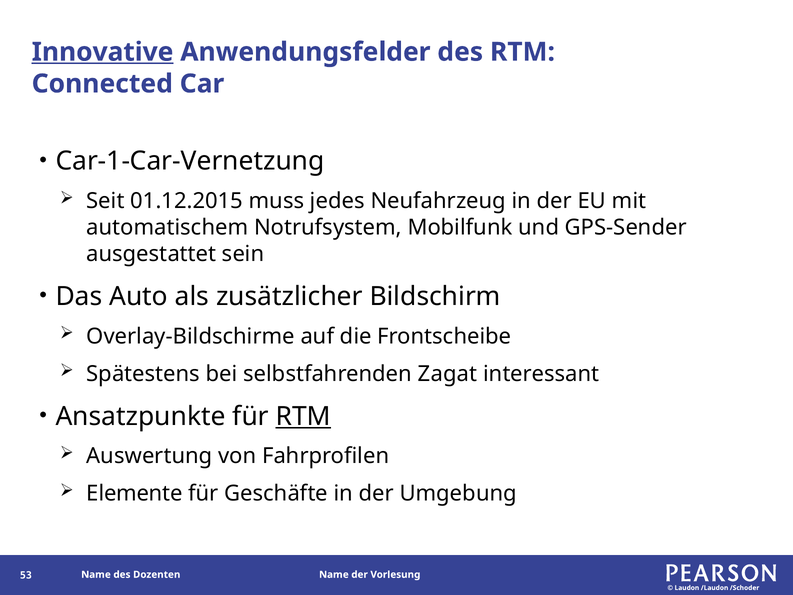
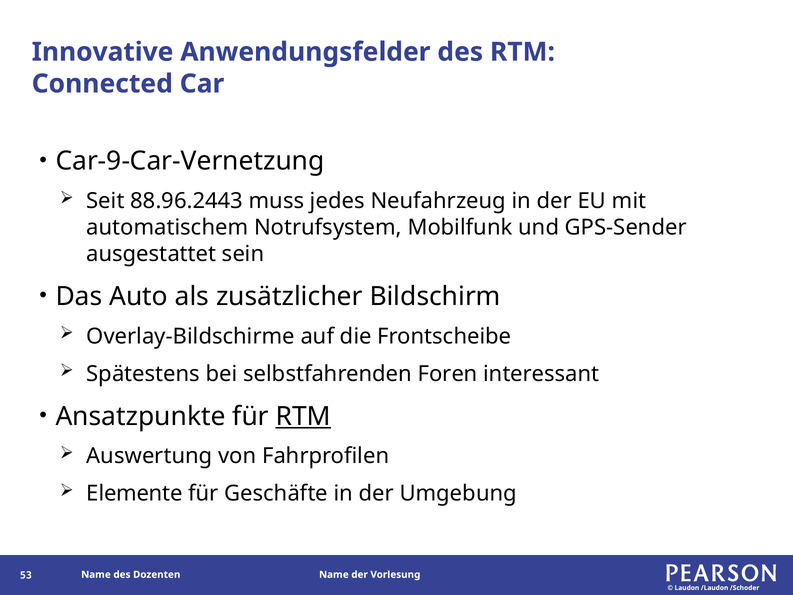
Innovative underline: present -> none (103, 52)
Car-1-Car-Vernetzung: Car-1-Car-Vernetzung -> Car-9-Car-Vernetzung (190, 161)
01.12.2015: 01.12.2015 -> 88.96.2443 (187, 201)
Zagat: Zagat -> Foren (448, 374)
